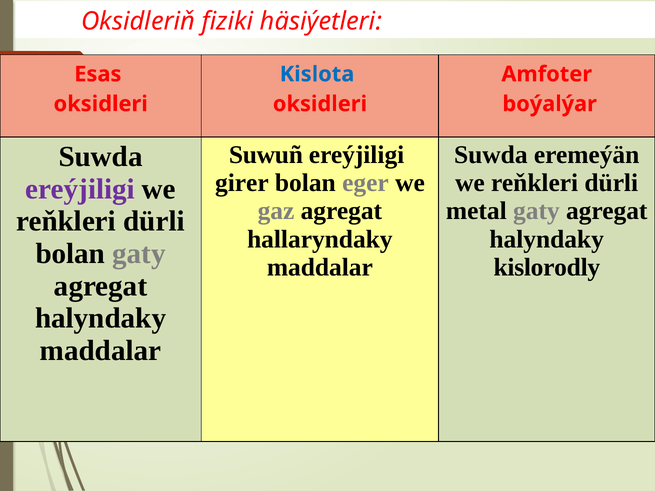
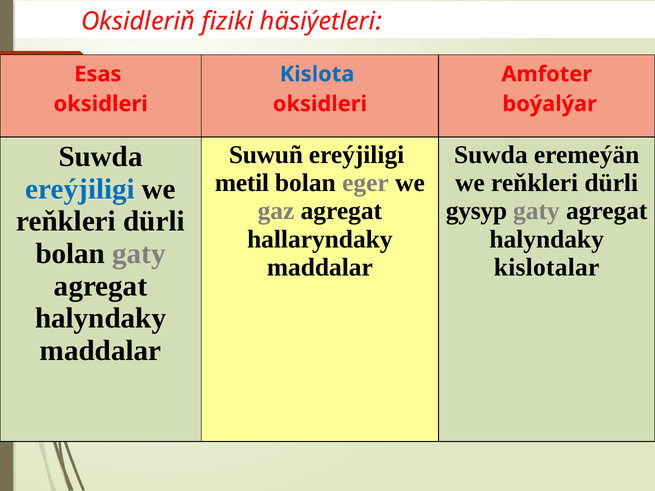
girer: girer -> metil (242, 183)
ereýjiligi colour: purple -> blue (80, 189)
metal: metal -> gysyp (476, 211)
kislorodly: kislorodly -> kislotalar (547, 267)
